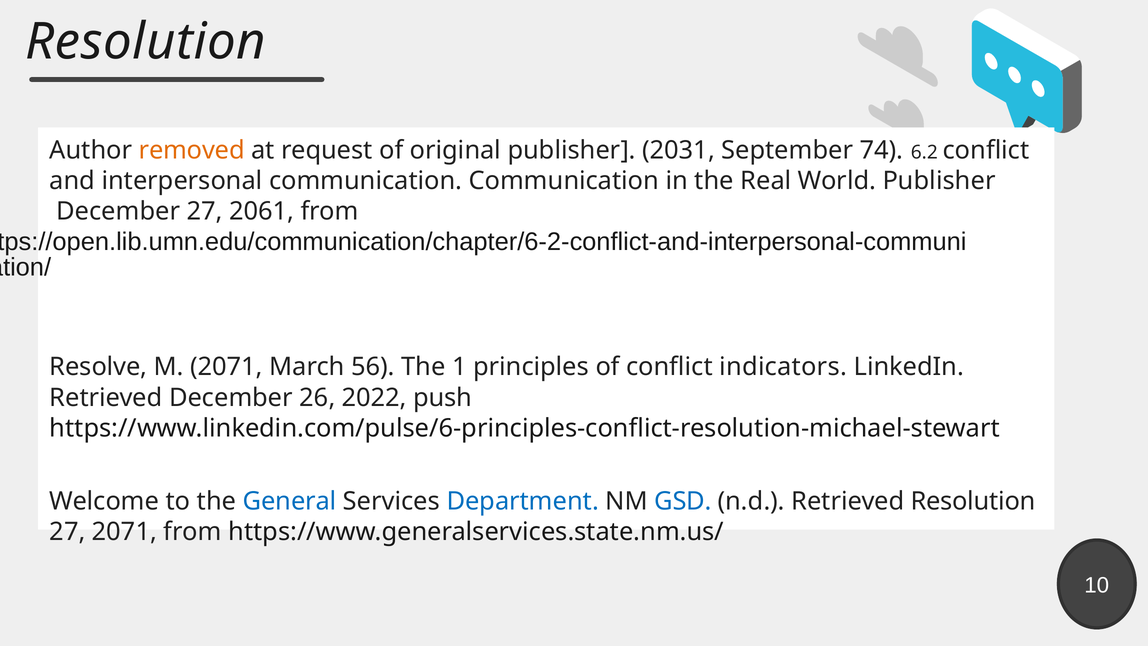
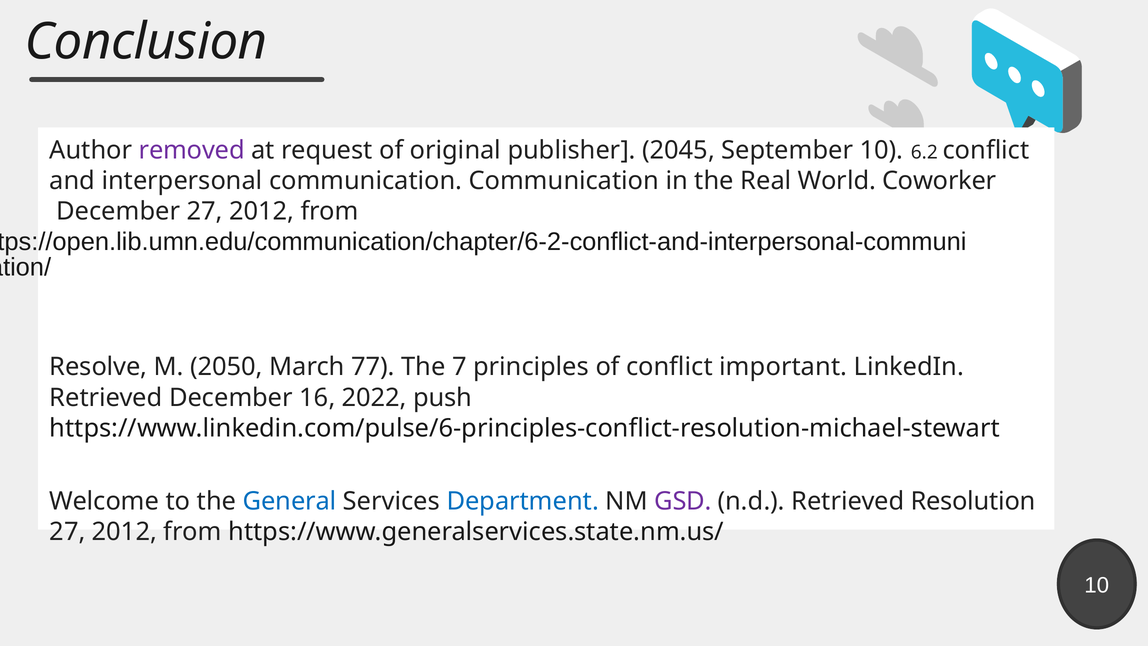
Resolution: Resolution -> Conclusion (146, 42)
removed colour: orange -> purple (192, 150)
2031: 2031 -> 2045 (679, 150)
September 74: 74 -> 10 (881, 150)
World Publisher: Publisher -> Coworker (939, 181)
December 27 2061: 2061 -> 2012 (262, 211)
M 2071: 2071 -> 2050 (226, 367)
56: 56 -> 77 (373, 367)
1: 1 -> 7 (459, 367)
indicators: indicators -> important (783, 367)
26: 26 -> 16 (317, 398)
GSD colour: blue -> purple (683, 501)
2071: 2071 -> 2012 (124, 532)
